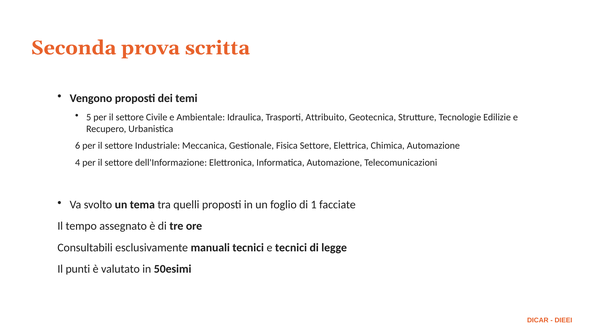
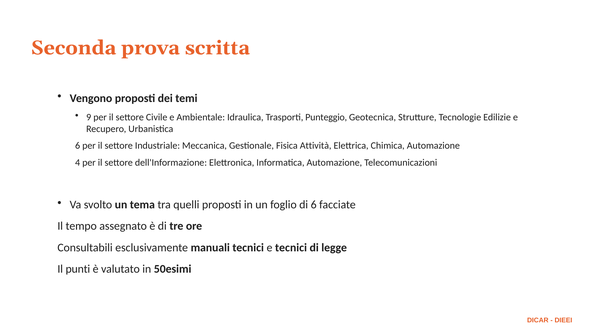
5: 5 -> 9 (89, 117)
Attribuito: Attribuito -> Punteggio (326, 117)
Fisica Settore: Settore -> Attività (316, 146)
di 1: 1 -> 6 (314, 205)
